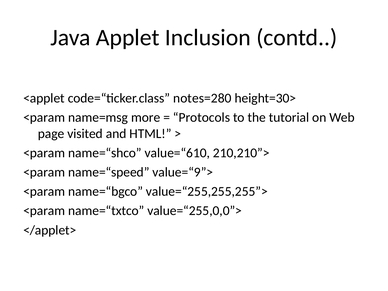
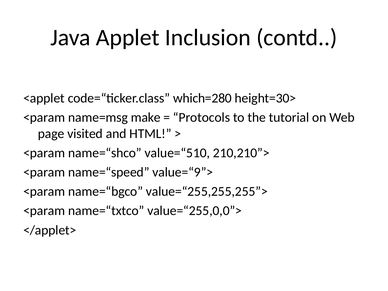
notes=280: notes=280 -> which=280 (202, 98)
more: more -> make (146, 117)
value=“610: value=“610 -> value=“510 (177, 153)
